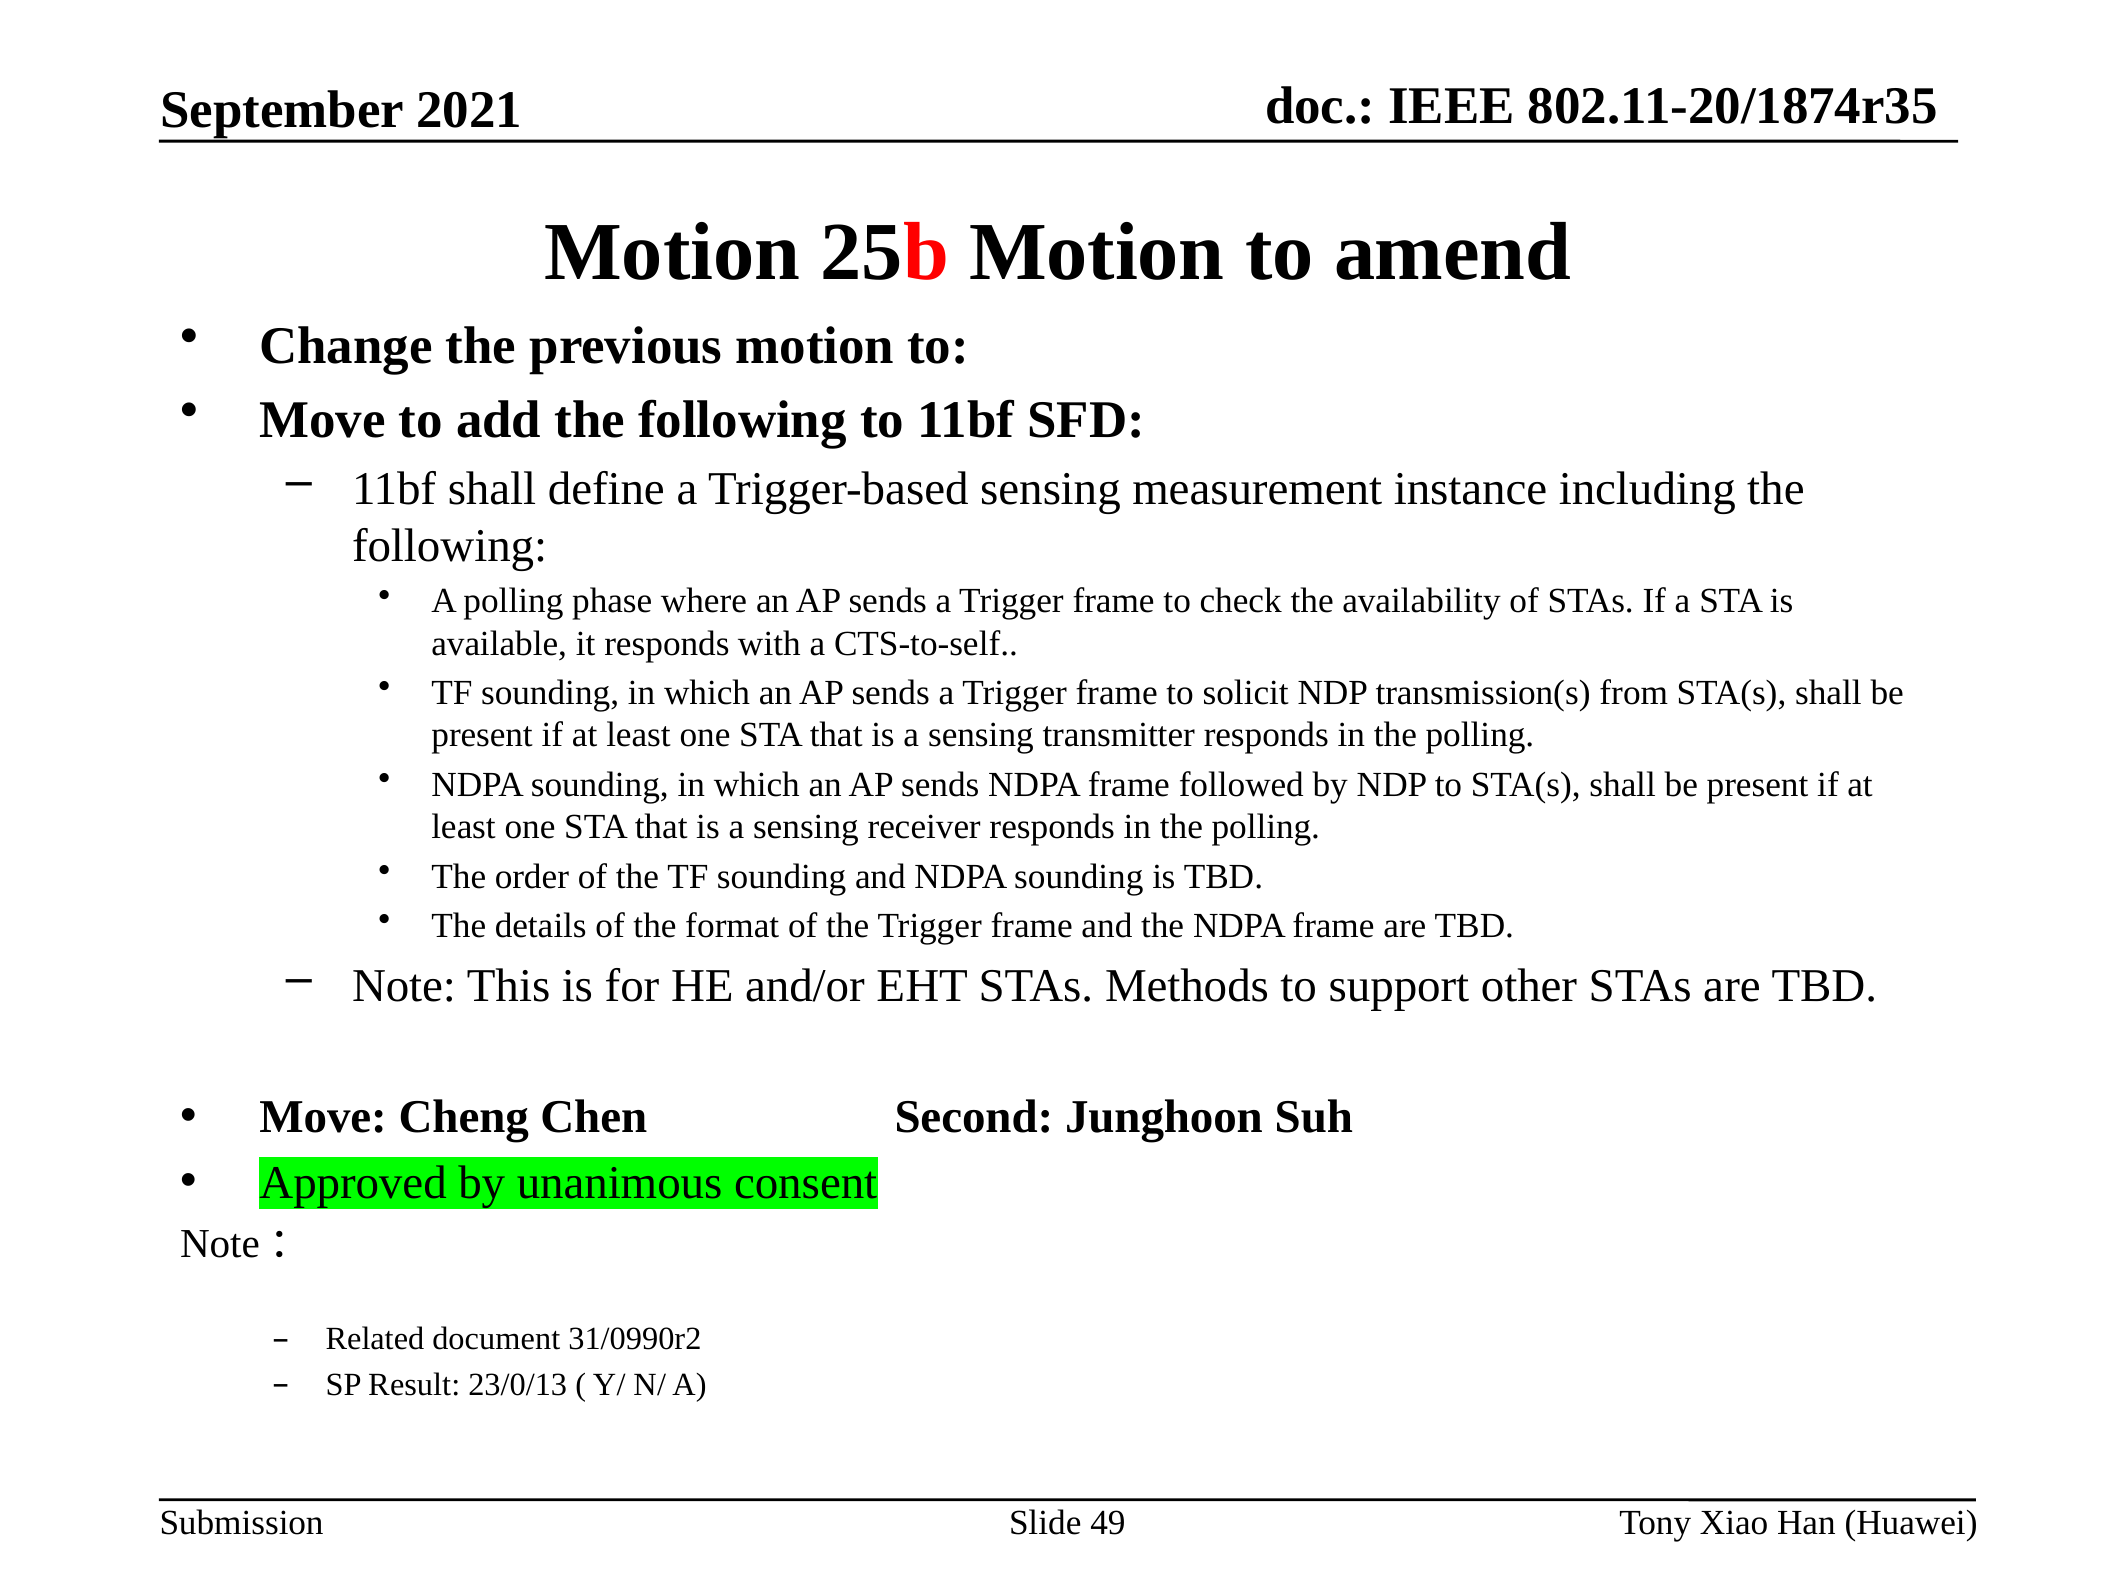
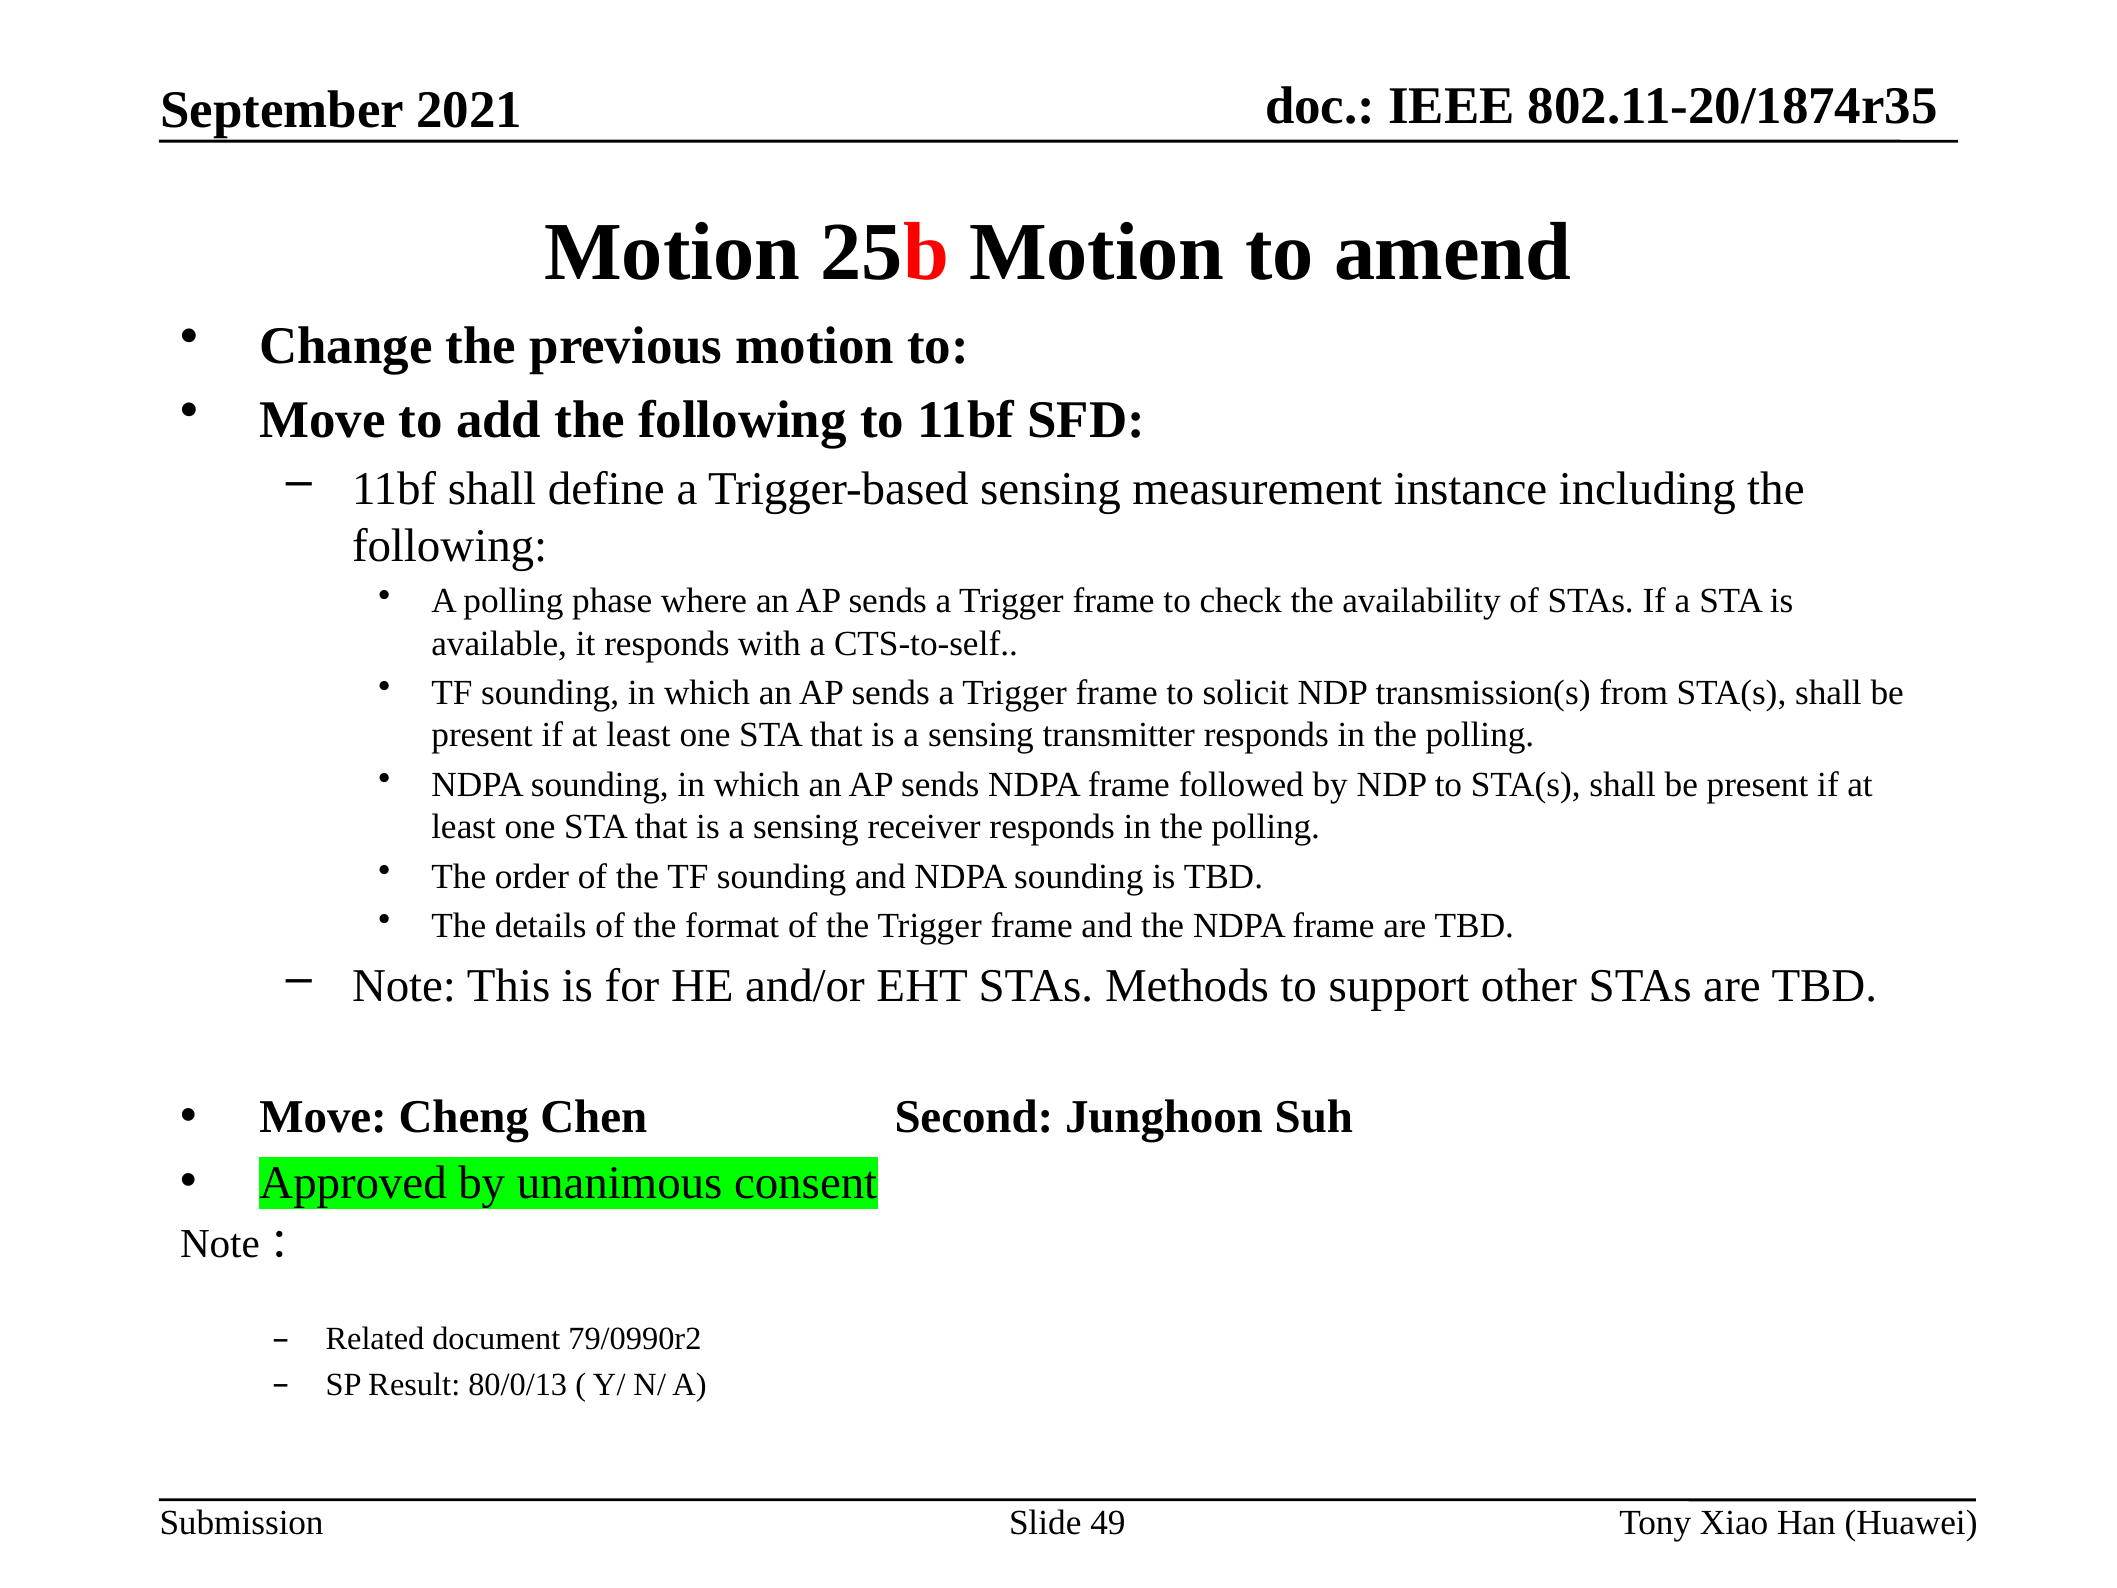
31/0990r2: 31/0990r2 -> 79/0990r2 (635, 1339)
23/0/13: 23/0/13 -> 80/0/13 (518, 1384)
